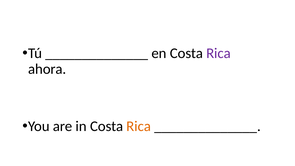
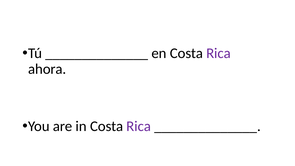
Rica colour: orange -> purple (139, 126)
